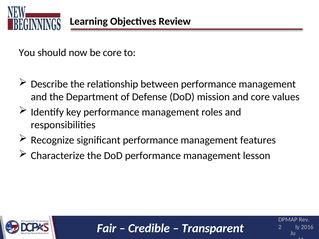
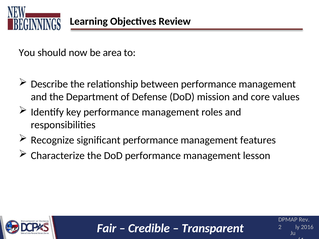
be core: core -> area (112, 53)
